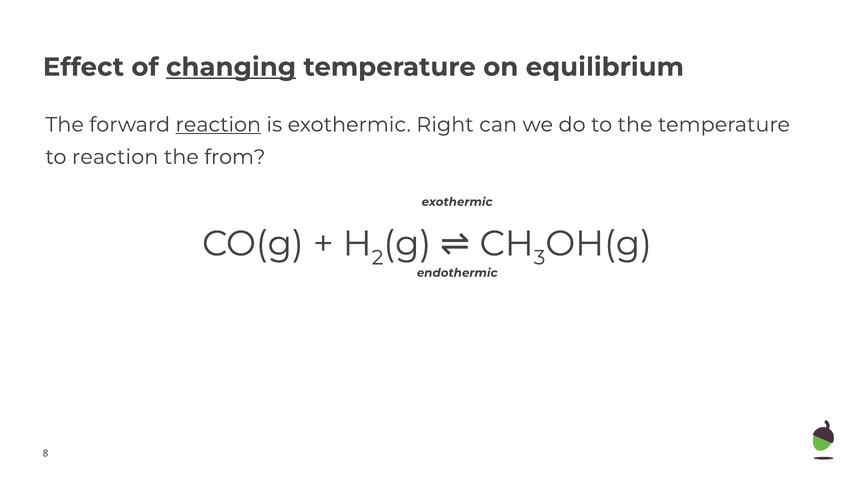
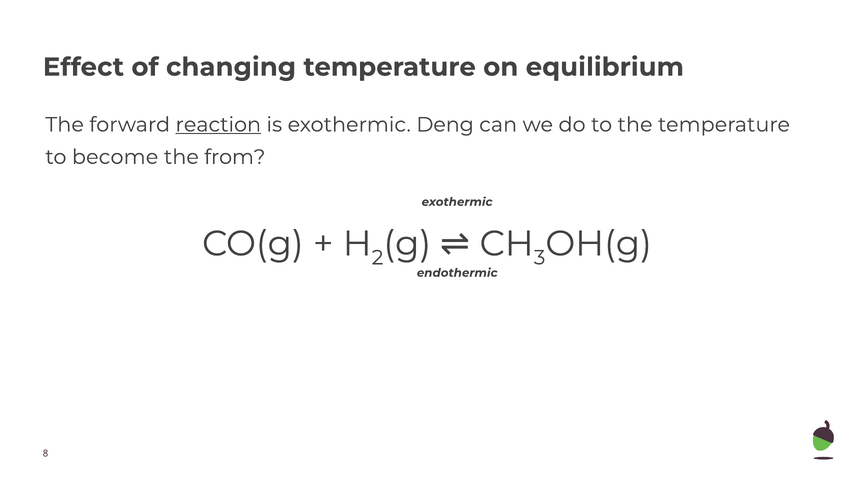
changing underline: present -> none (231, 67)
Right: Right -> Deng (445, 125)
to reaction: reaction -> become (115, 157)
